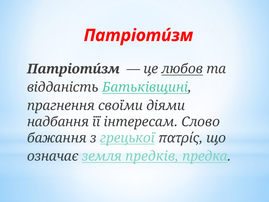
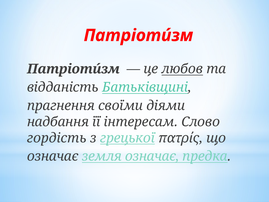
бажання: бажання -> гордість (57, 138)
земля предків: предків -> означає (152, 156)
